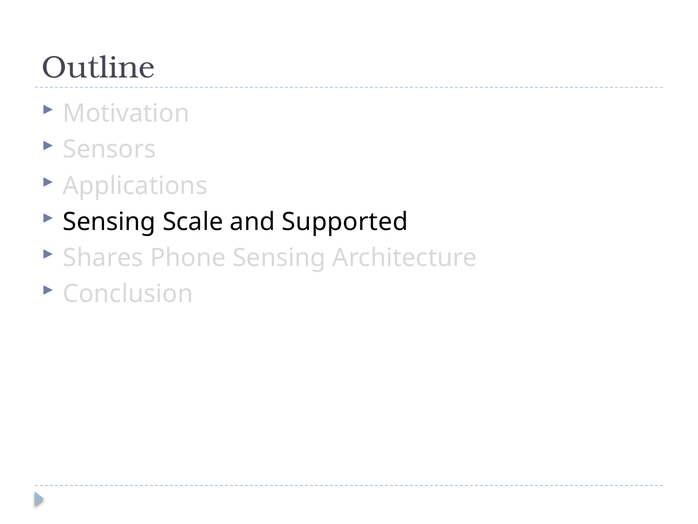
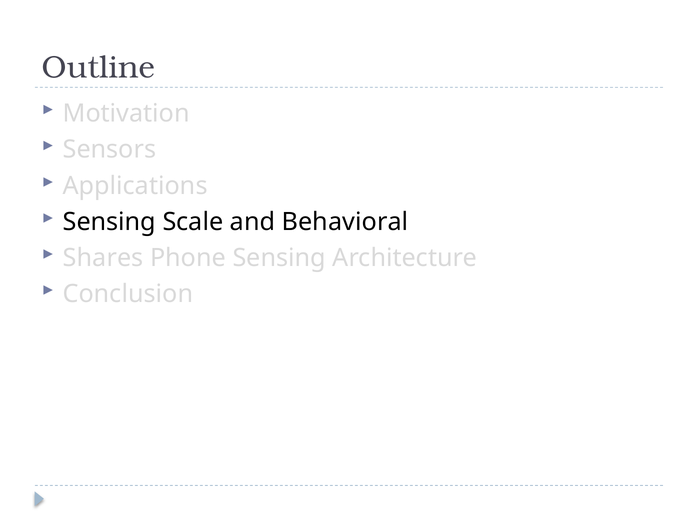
Supported: Supported -> Behavioral (345, 222)
